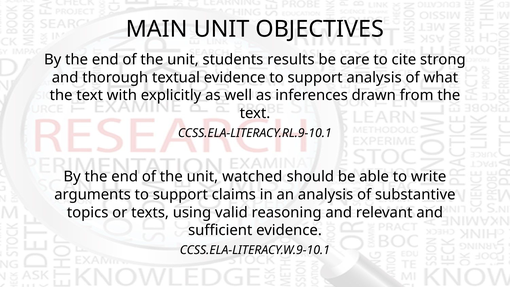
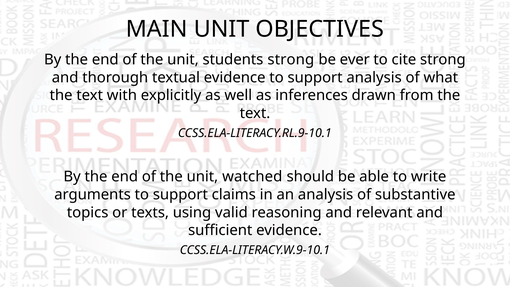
students results: results -> strong (291, 60)
care: care -> ever (355, 60)
